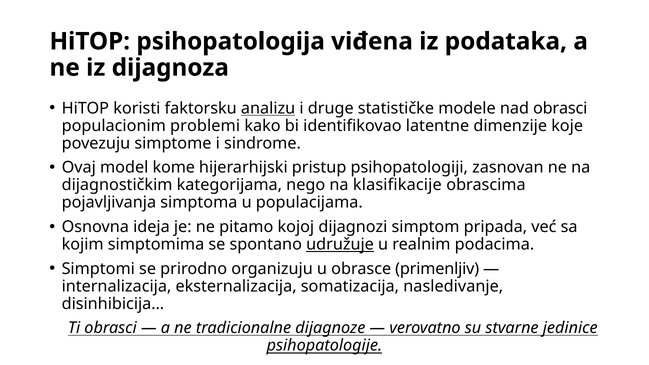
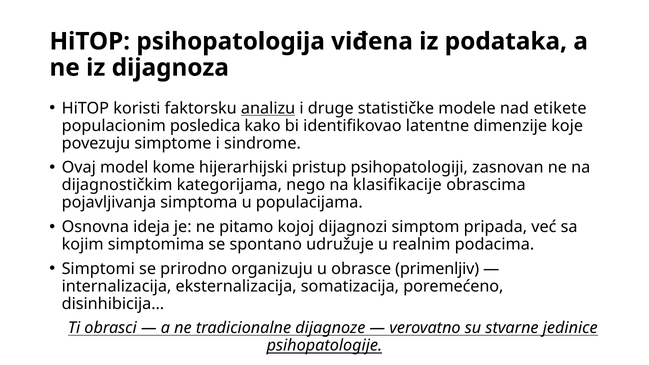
nad obrasci: obrasci -> etikete (560, 108)
problemi: problemi -> posledica (205, 126)
udružuje underline: present -> none (340, 244)
nasledivanje: nasledivanje -> poremećeno (453, 286)
